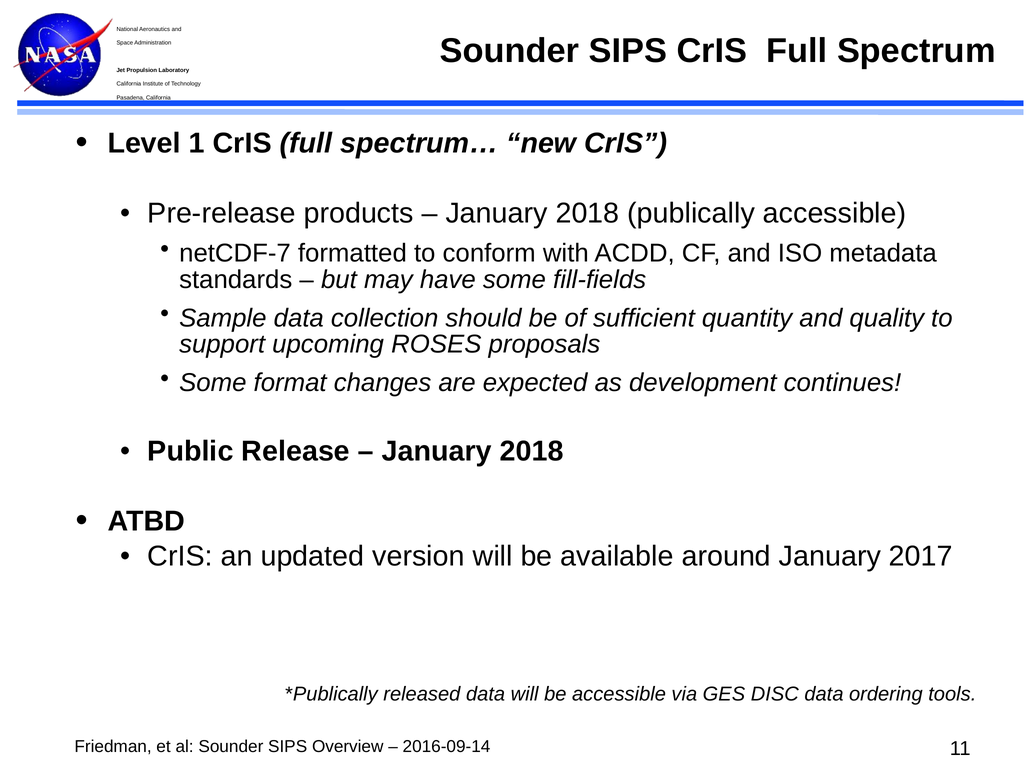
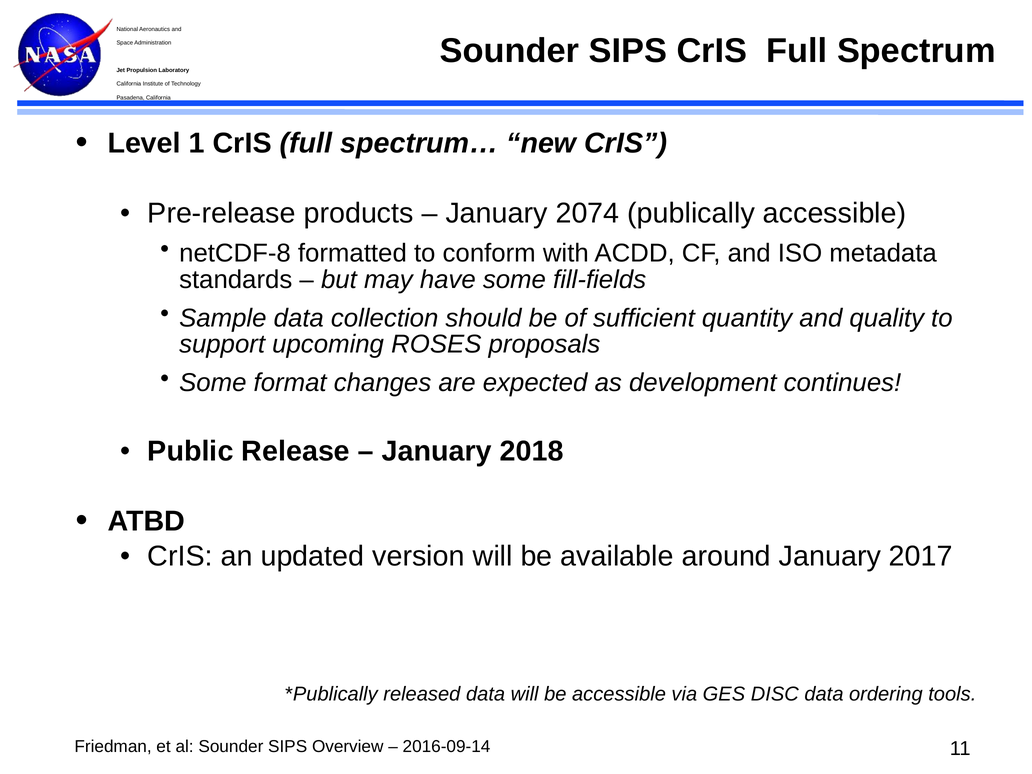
2018: 2018 -> 2074 (587, 213)
netCDF-7: netCDF-7 -> netCDF-8 (235, 253)
